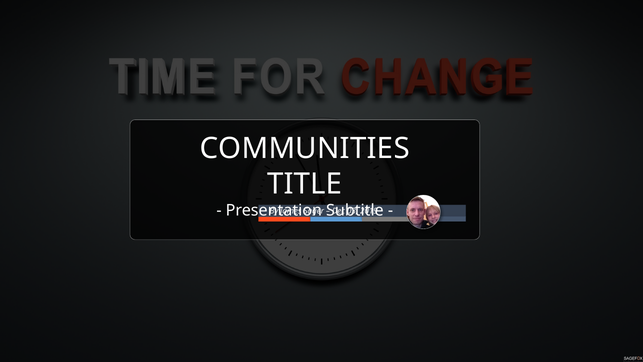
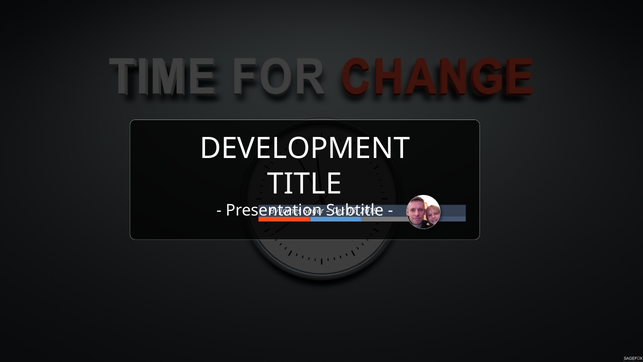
COMMUNITIES: COMMUNITIES -> DEVELOPMENT (305, 148)
